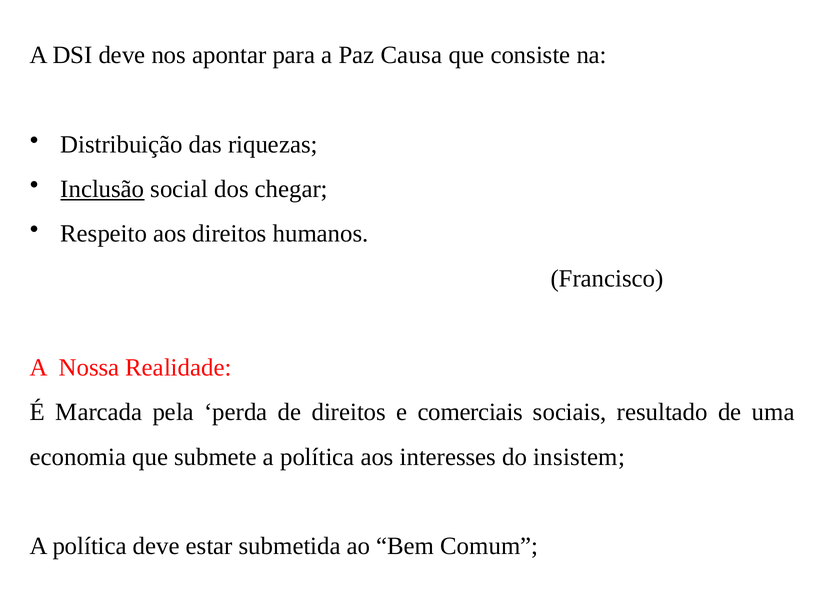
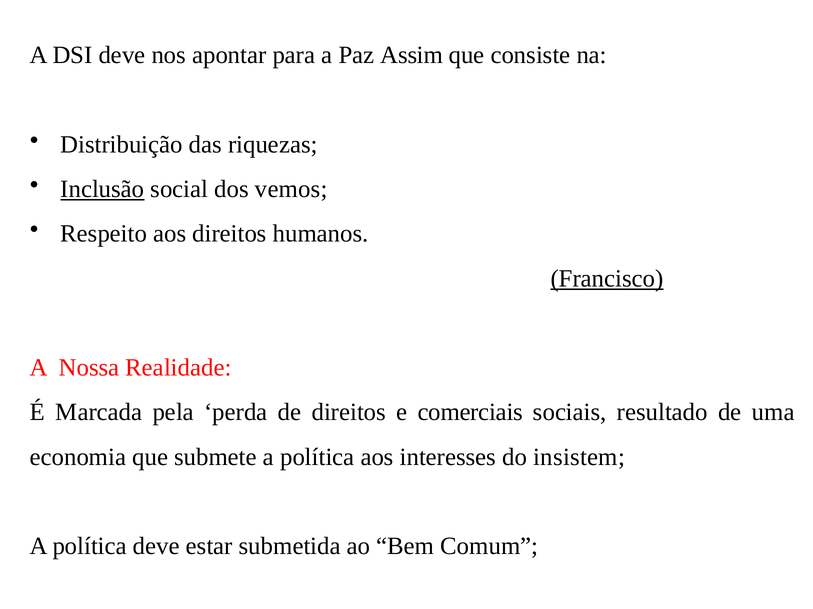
Causa: Causa -> Assim (412, 55)
chegar: chegar -> vemos (291, 189)
Francisco underline: none -> present (607, 279)
